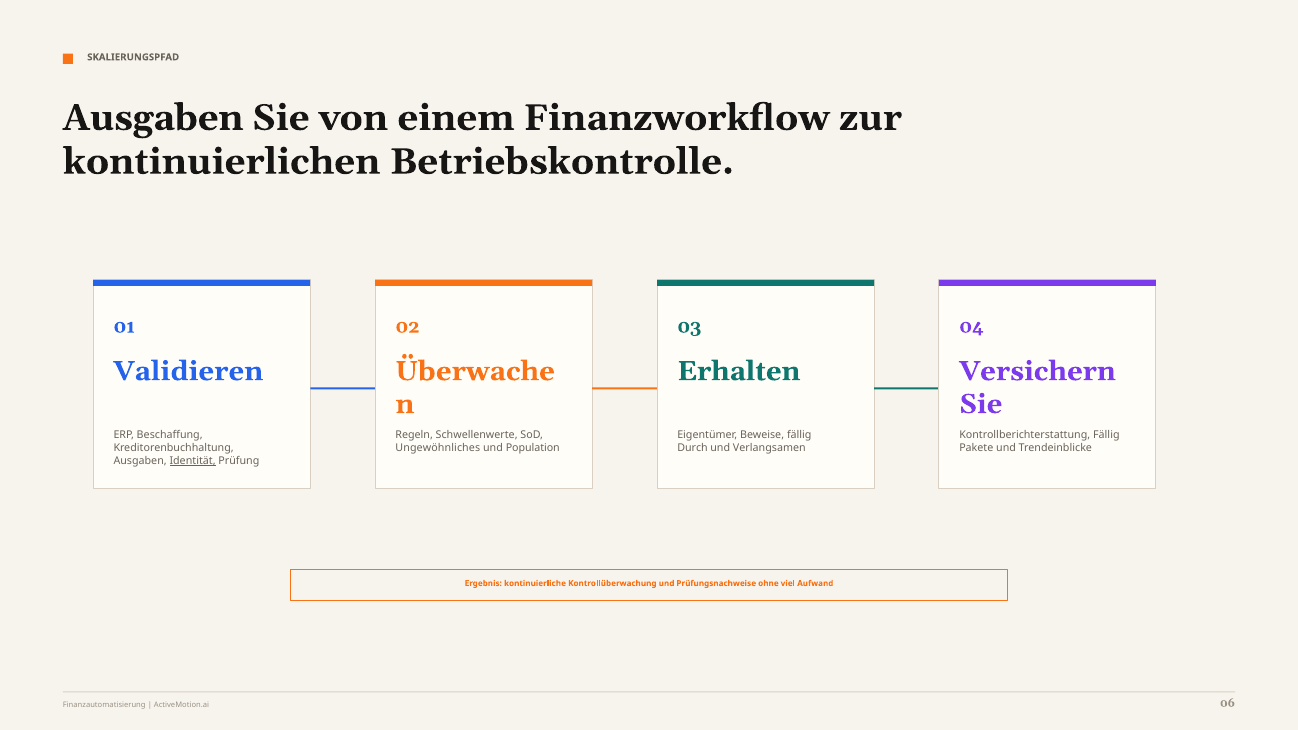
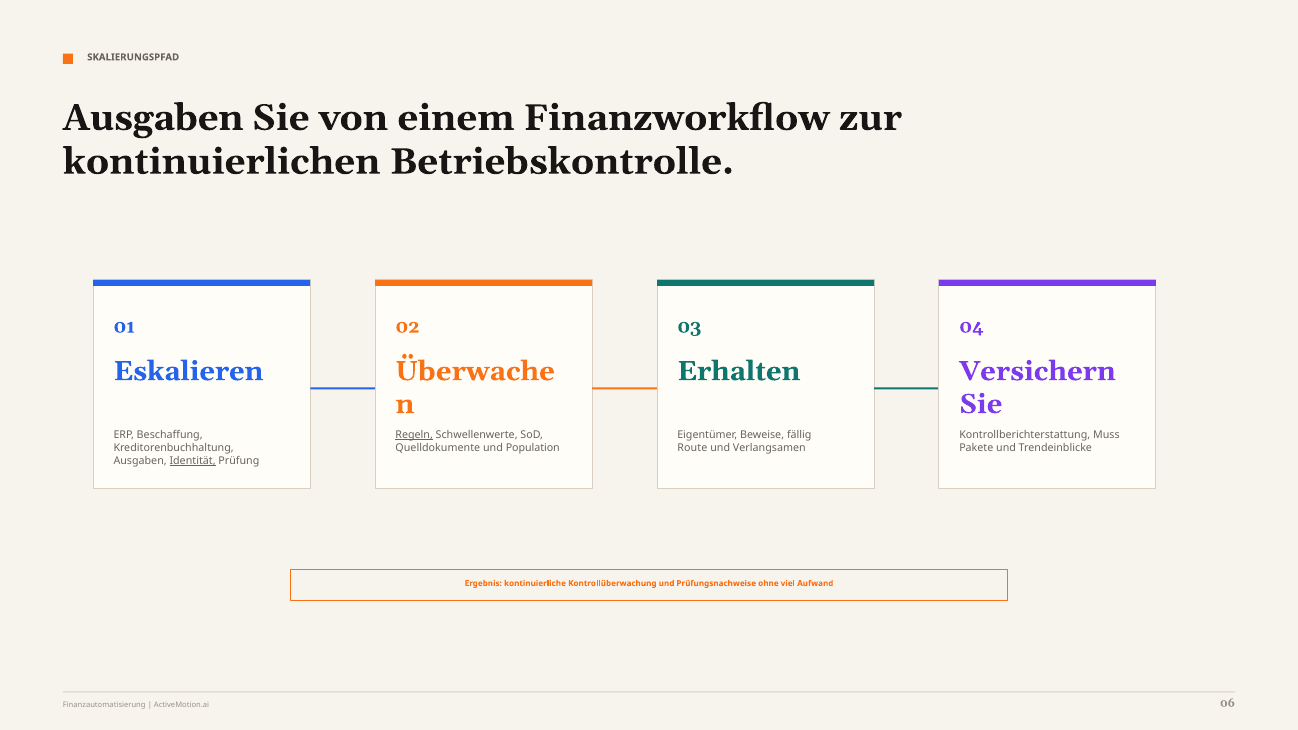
Validieren: Validieren -> Eskalieren (188, 371)
Regeln underline: none -> present (414, 435)
Kontrollberichterstattung Fällig: Fällig -> Muss (1106, 435)
Ungewöhnliches: Ungewöhnliches -> Quelldokumente (438, 448)
Durch: Durch -> Route (692, 448)
